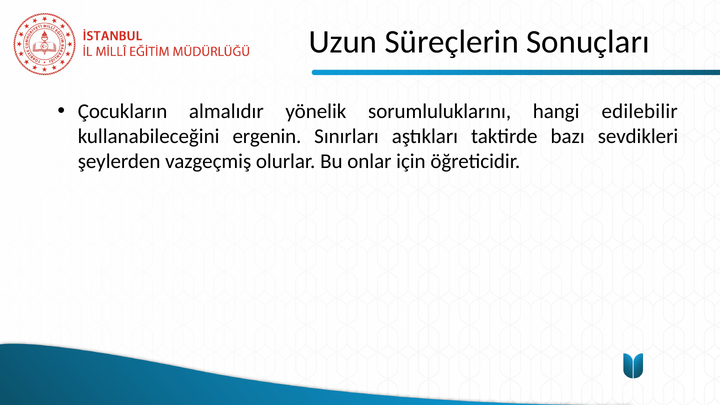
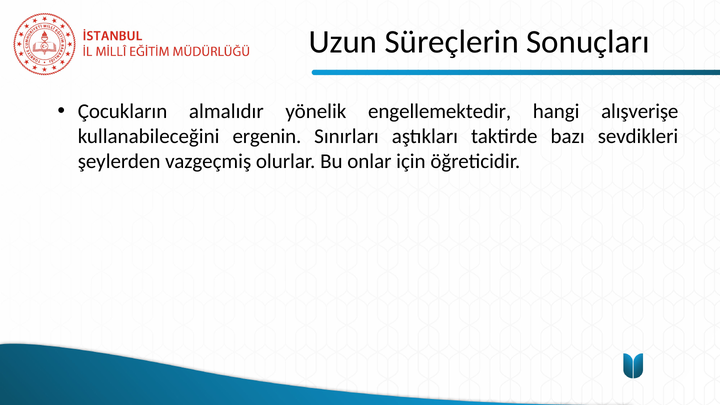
sorumluluklarını: sorumluluklarını -> engellemektedir (440, 111)
edilebilir: edilebilir -> alışverişe (640, 111)
